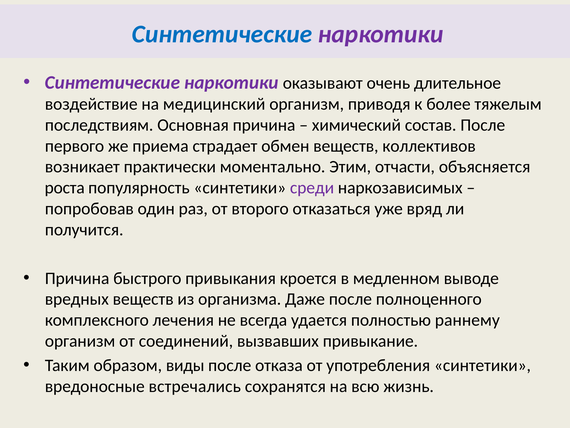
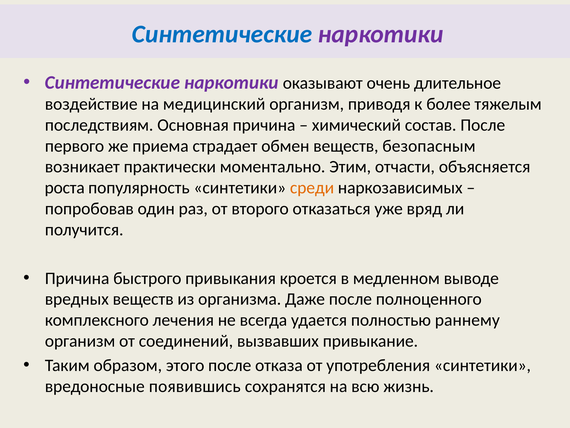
коллективов: коллективов -> безопасным (429, 146)
среди colour: purple -> orange (312, 188)
виды: виды -> этого (185, 365)
встречались: встречались -> появившись (195, 386)
